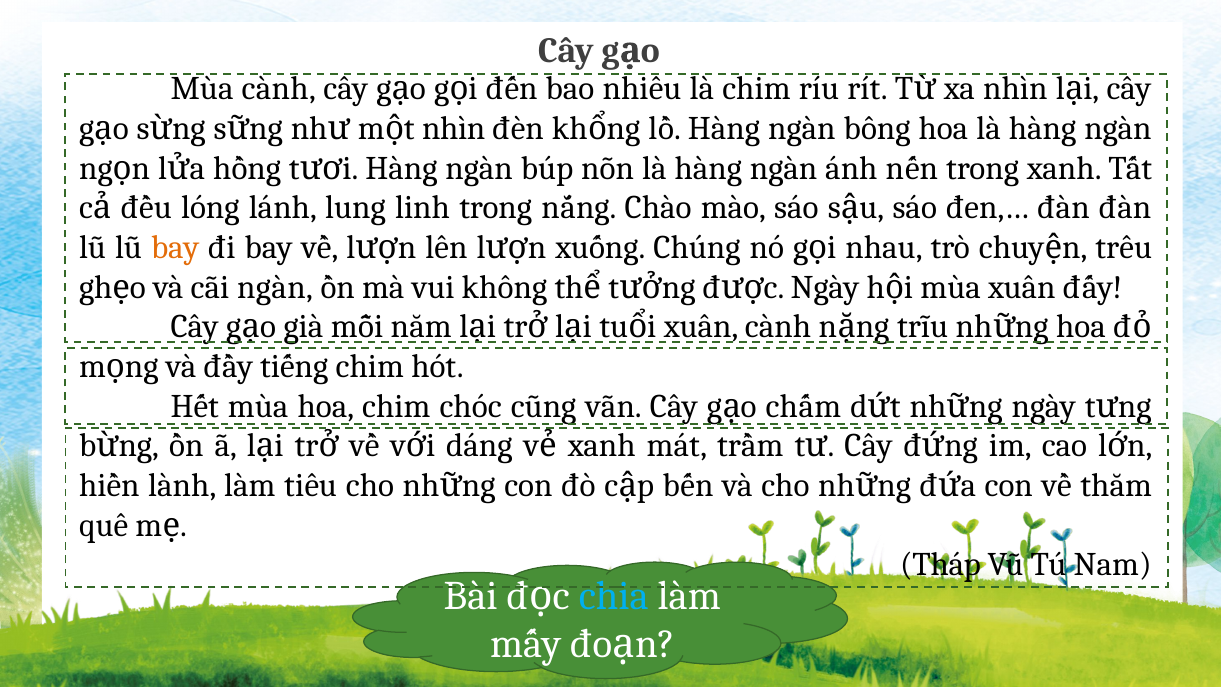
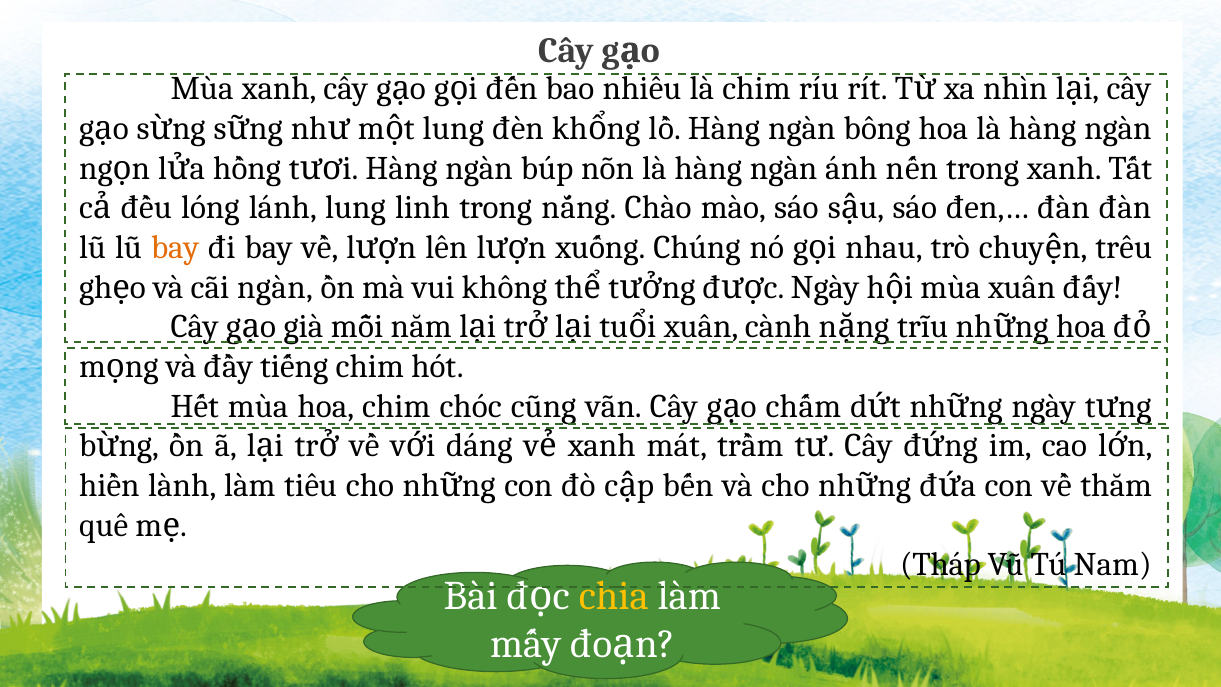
Mùa cành: cành -> xanh (279, 89)
nhìn: nhìn -> lung (453, 128)
chia colour: light blue -> yellow (614, 596)
